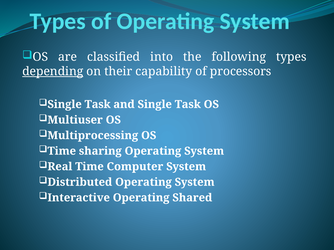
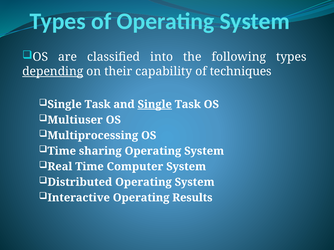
processors: processors -> techniques (241, 72)
Single underline: none -> present (155, 105)
Shared: Shared -> Results (192, 198)
